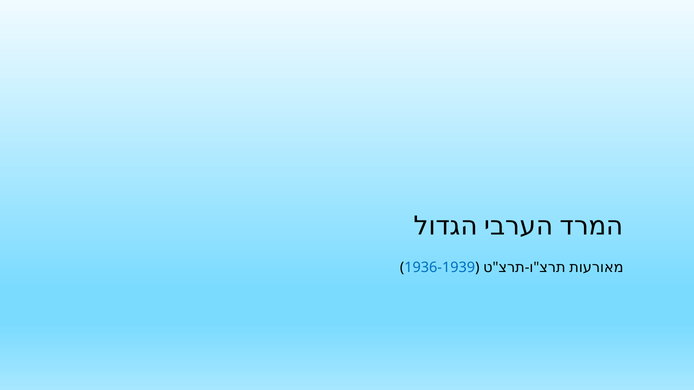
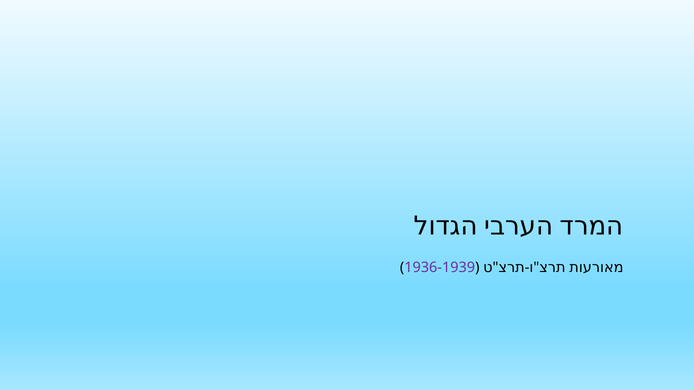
1936-1939 colour: blue -> purple (440, 268)
